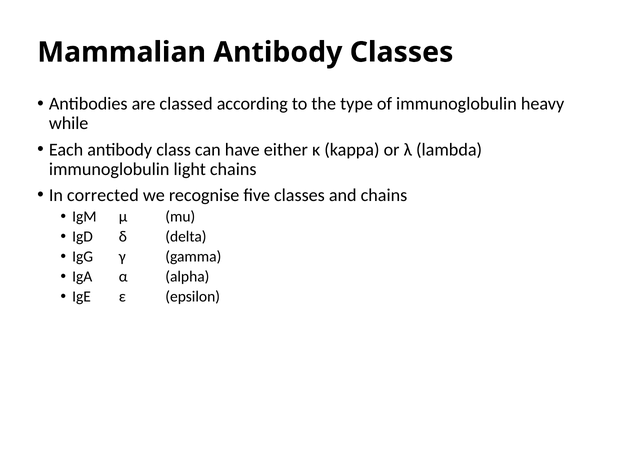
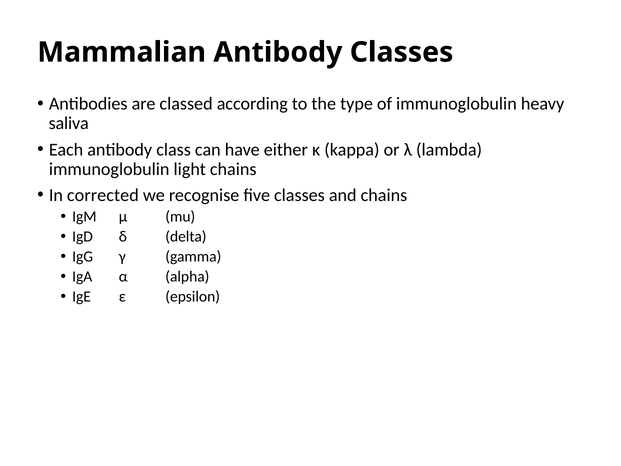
while: while -> saliva (69, 123)
